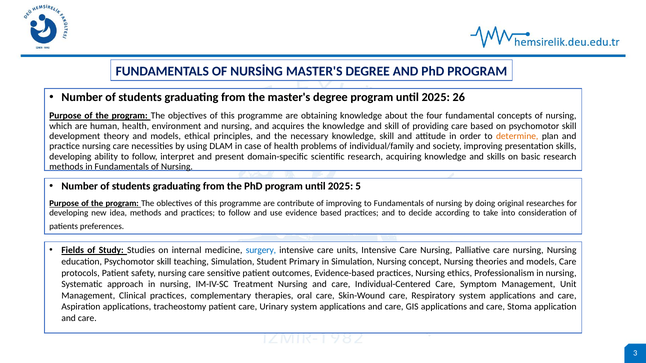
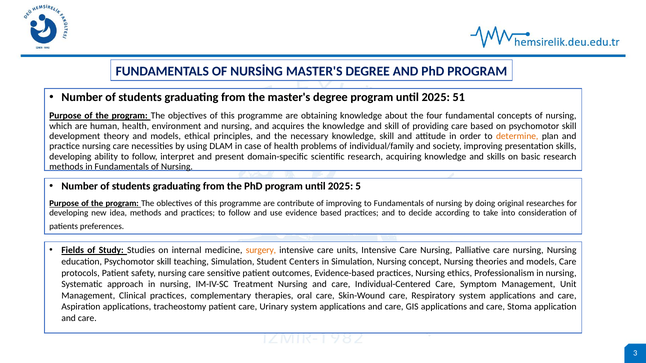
26: 26 -> 51 (459, 97)
surgery colour: blue -> orange (261, 251)
Primary: Primary -> Centers (304, 262)
